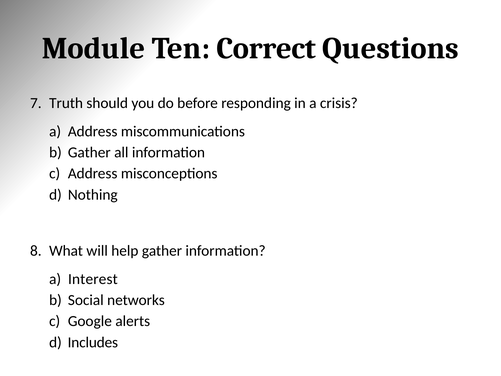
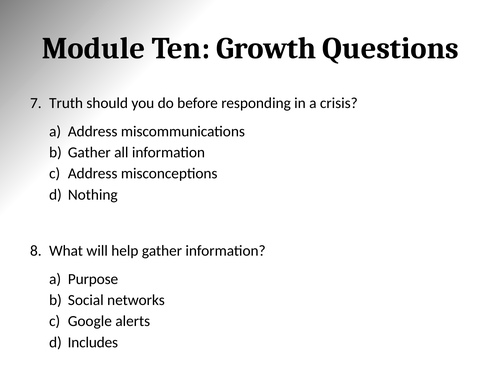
Correct: Correct -> Growth (266, 48)
Interest: Interest -> Purpose (93, 279)
